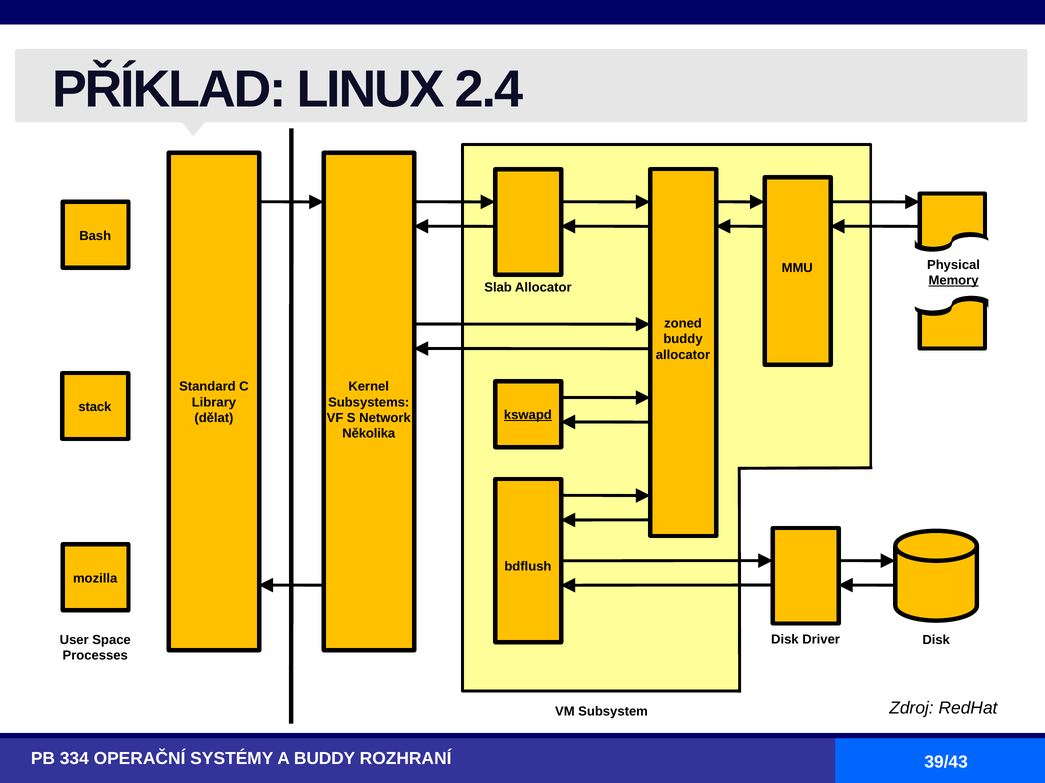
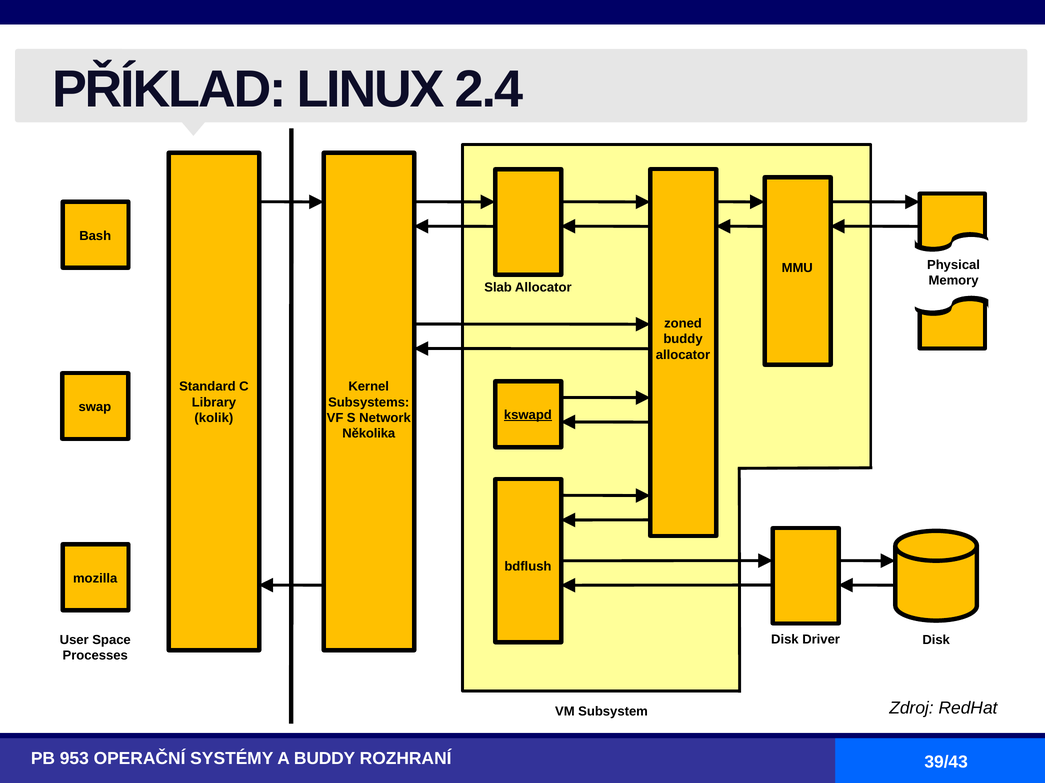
Memory underline: present -> none (954, 281)
stack: stack -> swap (95, 408)
dělat: dělat -> kolik (214, 418)
334: 334 -> 953 (74, 759)
